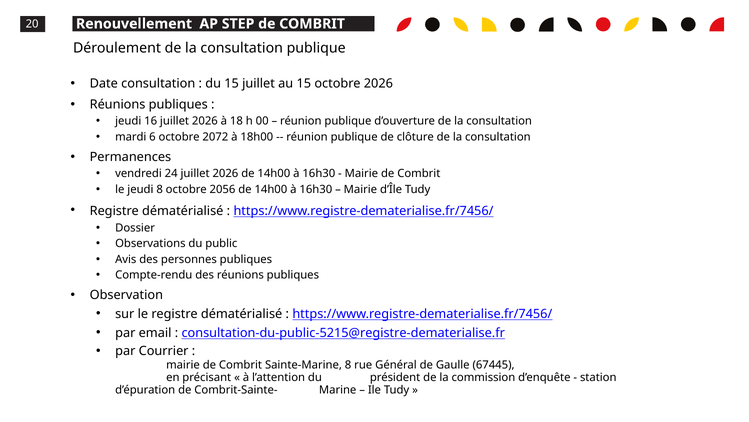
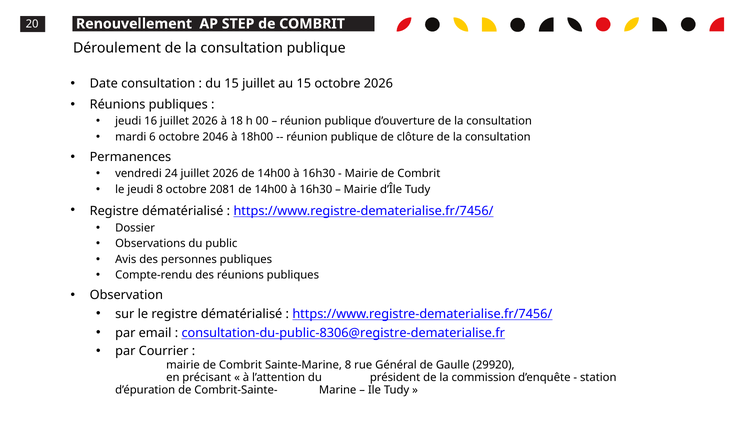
2072: 2072 -> 2046 (215, 137)
2056: 2056 -> 2081 (223, 189)
consultation-du-public-5215@registre-dematerialise.fr: consultation-du-public-5215@registre-dematerialise.fr -> consultation-du-public-8306@registre-dematerialise.fr (343, 333)
67445: 67445 -> 29920 (494, 365)
